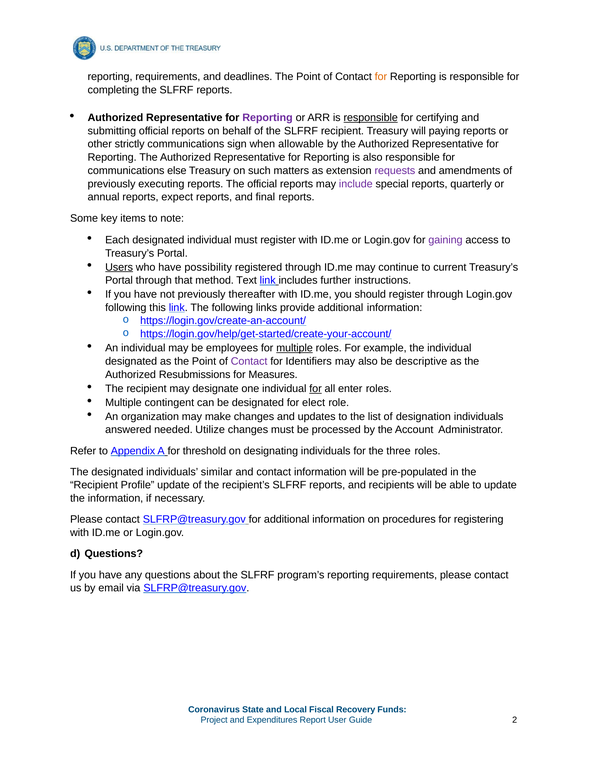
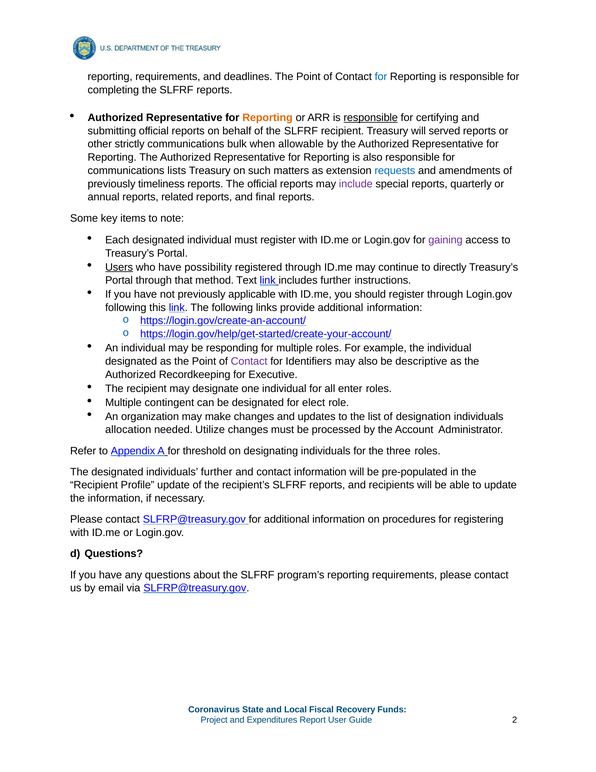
for colour: orange -> blue (381, 76)
Reporting colour: purple -> orange (267, 118)
paying: paying -> served (444, 131)
sign: sign -> bulk (237, 144)
else: else -> lists (177, 170)
requests colour: purple -> blue (395, 170)
executing: executing -> timeliness (161, 184)
expect: expect -> related (177, 197)
current: current -> directly (450, 267)
thereafter: thereafter -> applicable (252, 294)
employees: employees -> responding (232, 348)
multiple underline: present -> none (295, 348)
Resubmissions: Resubmissions -> Recordkeeping (195, 374)
Measures: Measures -> Executive (273, 374)
for underline: present -> none (316, 388)
answered: answered -> allocation (128, 429)
individuals similar: similar -> further (217, 471)
